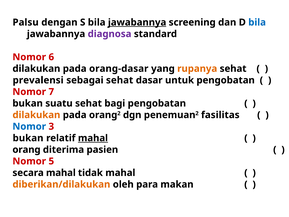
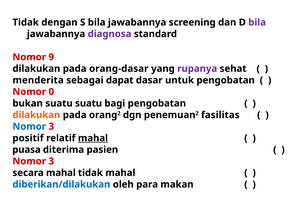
Palsu: Palsu -> Tidak (26, 22)
jawabannya underline: present -> none (137, 22)
bila colour: blue -> purple (257, 22)
6: 6 -> 9 (51, 57)
rupanya colour: orange -> purple (197, 69)
prevalensi: prevalensi -> menderita (38, 80)
sebagai sehat: sehat -> dapat (120, 80)
7: 7 -> 0 (51, 92)
suatu sehat: sehat -> suatu (89, 103)
bukan: bukan -> positif (28, 138)
orang: orang -> puasa (26, 149)
5: 5 -> 3 (51, 161)
diberikan/dilakukan colour: orange -> blue (61, 184)
